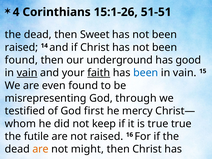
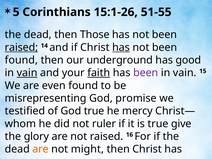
4: 4 -> 5 (16, 12)
51-51: 51-51 -> 51-55 (156, 12)
Sweet: Sweet -> Those (95, 35)
raised underline: none -> present (21, 47)
has underline: none -> present (121, 47)
been colour: blue -> purple (146, 73)
through: through -> promise (136, 98)
God first: first -> true (94, 111)
keep: keep -> ruler (104, 124)
true true: true -> give (181, 124)
futile: futile -> glory (36, 136)
